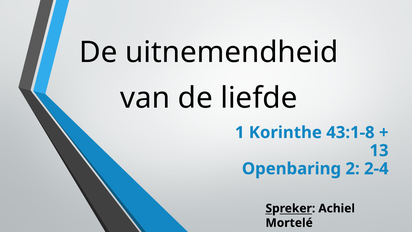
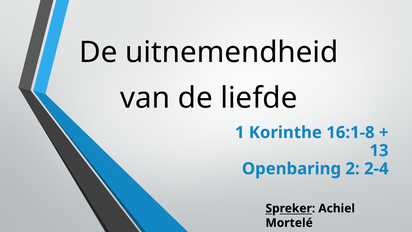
43:1-8: 43:1-8 -> 16:1-8 (350, 132)
